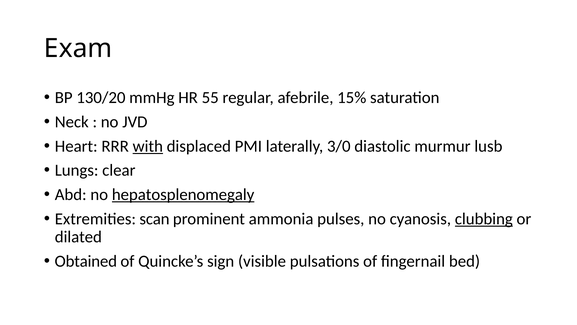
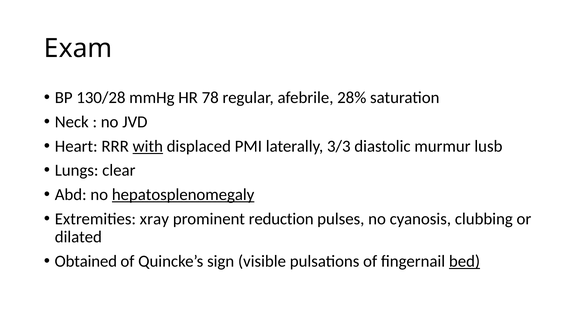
130/20: 130/20 -> 130/28 (101, 98)
55: 55 -> 78 (210, 98)
15%: 15% -> 28% (352, 98)
3/0: 3/0 -> 3/3 (339, 146)
scan: scan -> xray (154, 219)
ammonia: ammonia -> reduction (281, 219)
clubbing underline: present -> none (484, 219)
bed underline: none -> present (465, 261)
